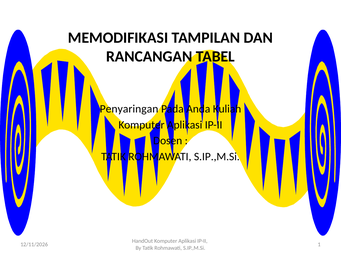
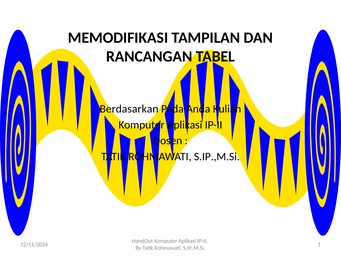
Penyaringan: Penyaringan -> Berdasarkan (129, 109)
